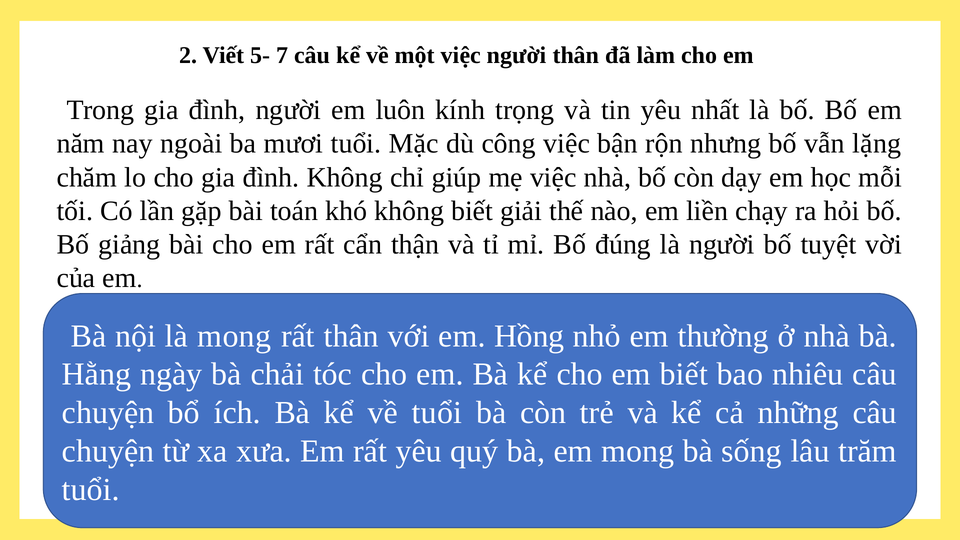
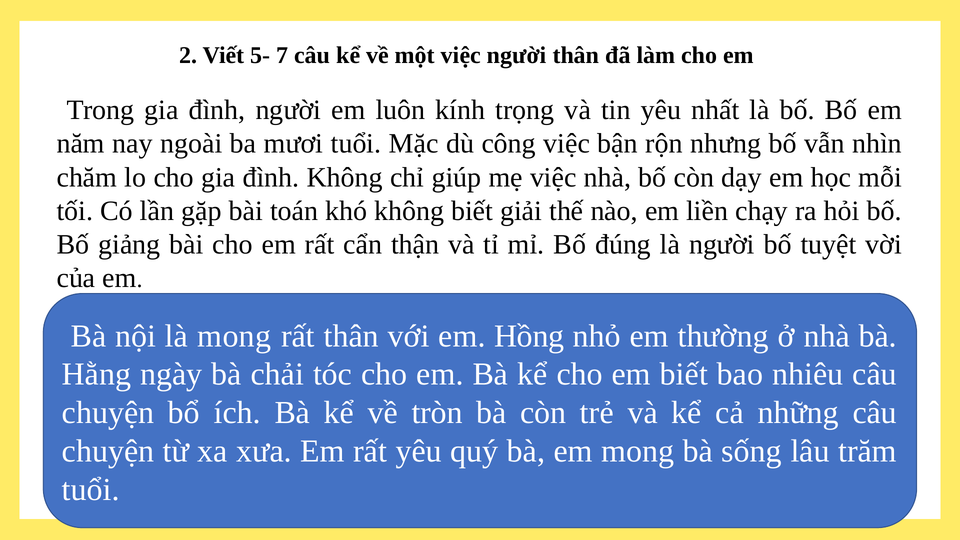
lặng: lặng -> nhìn (877, 144)
về tuổi: tuổi -> tròn (437, 413)
